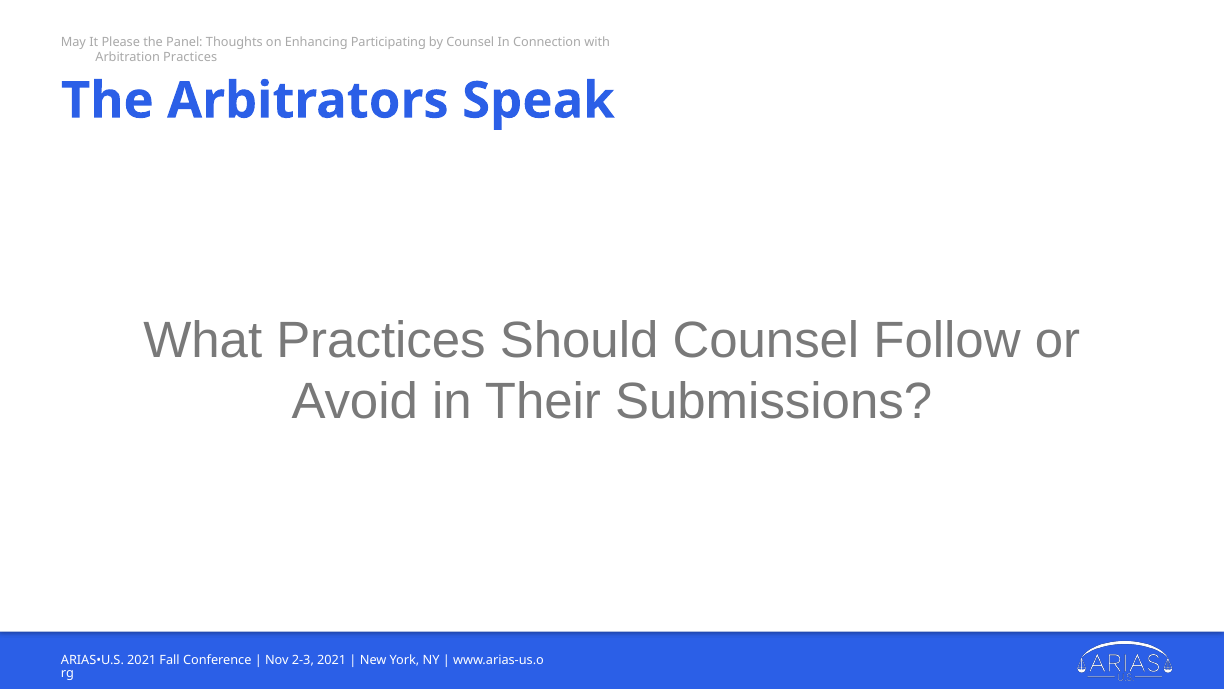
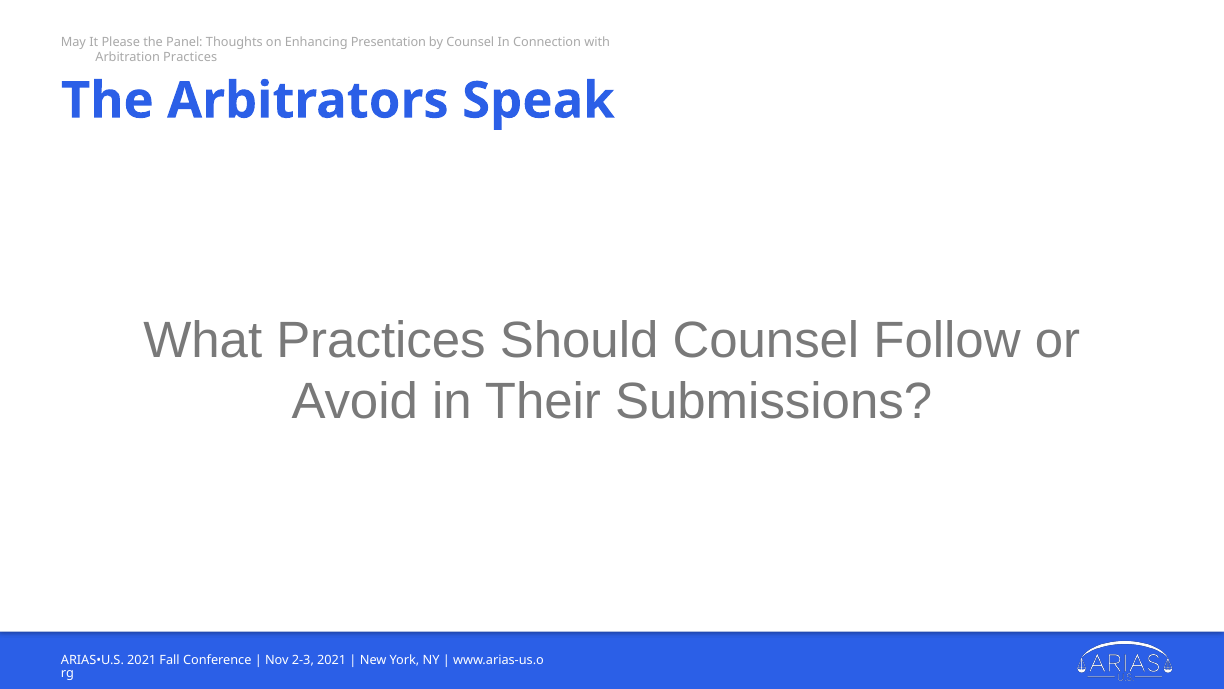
Participating: Participating -> Presentation (388, 42)
